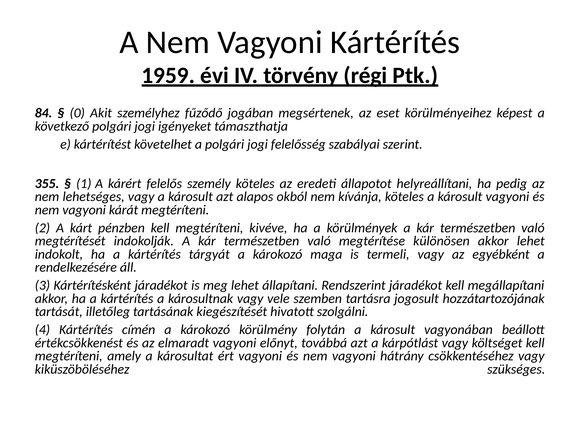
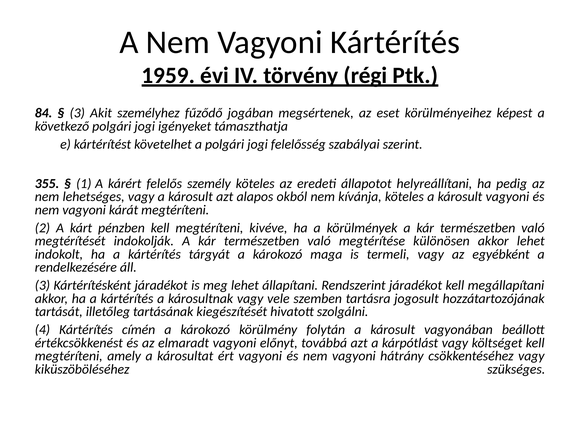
0: 0 -> 3 (77, 113)
